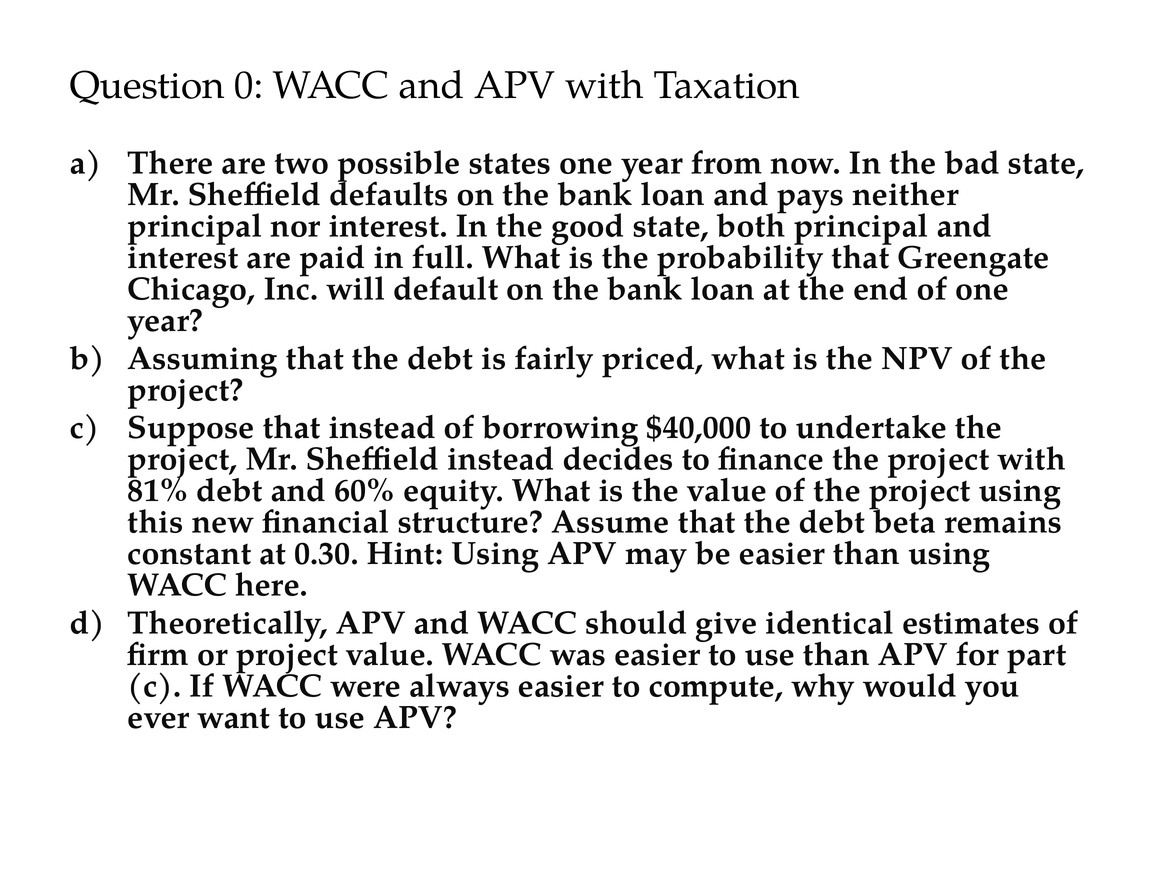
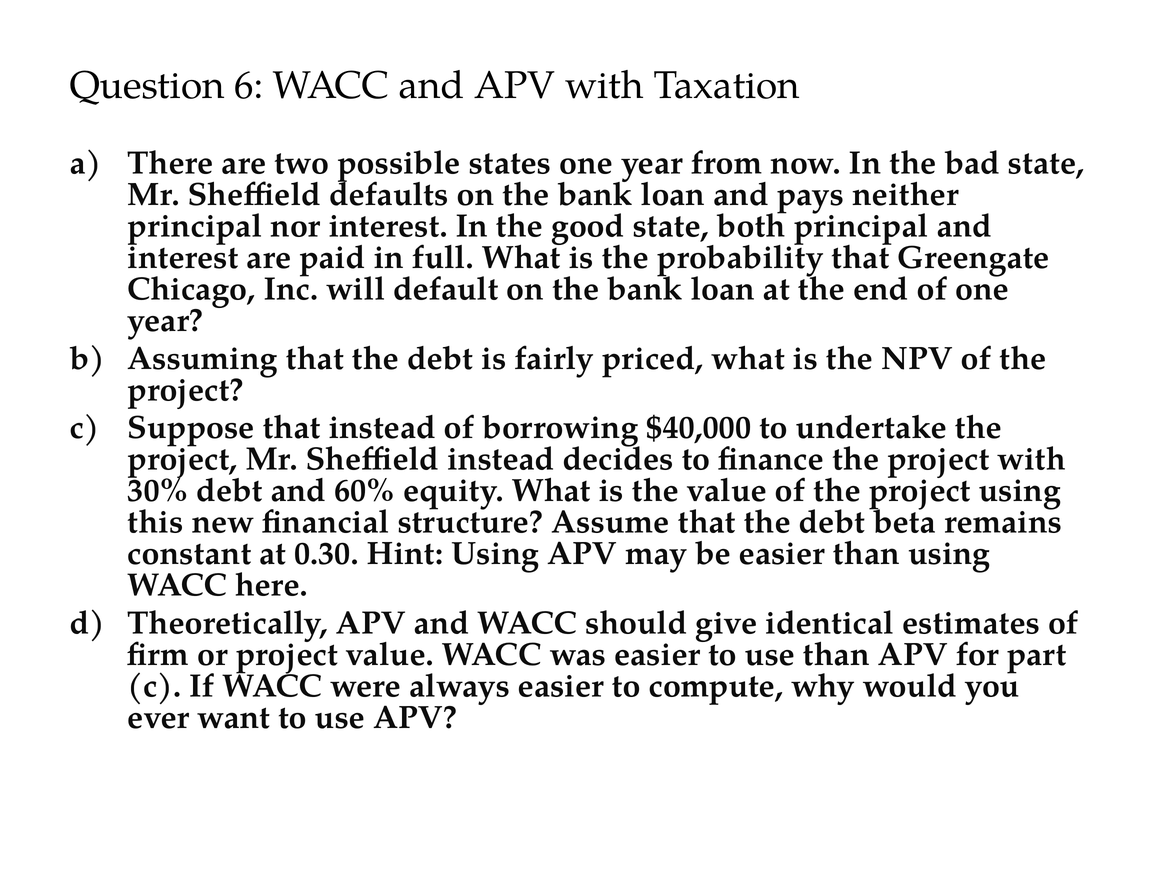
0: 0 -> 6 (249, 86)
81%: 81% -> 30% (158, 491)
